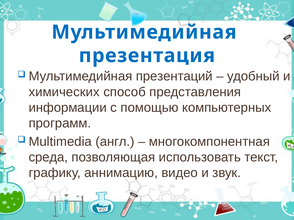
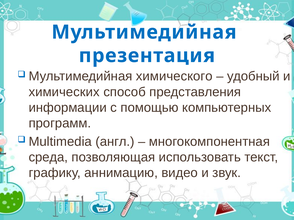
презентаций: презентаций -> химического (174, 76)
